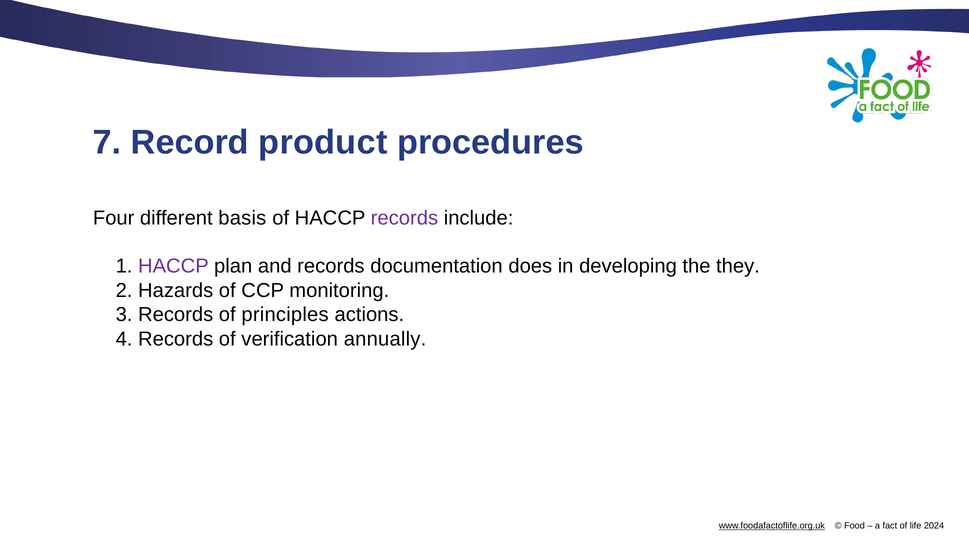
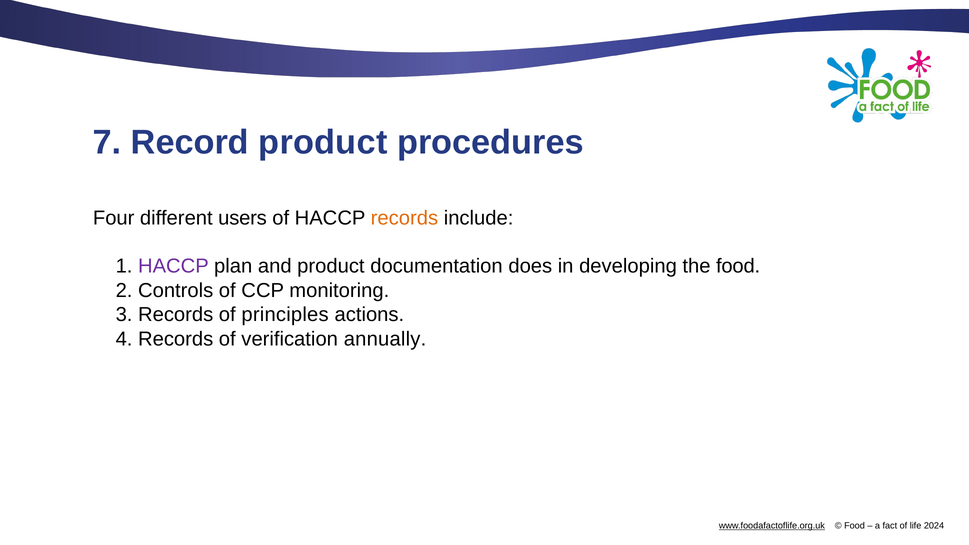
basis: basis -> users (243, 218)
records colour: purple -> orange (404, 218)
and records: records -> product (331, 266)
the they: they -> food (738, 266)
Hazards: Hazards -> Controls (176, 291)
